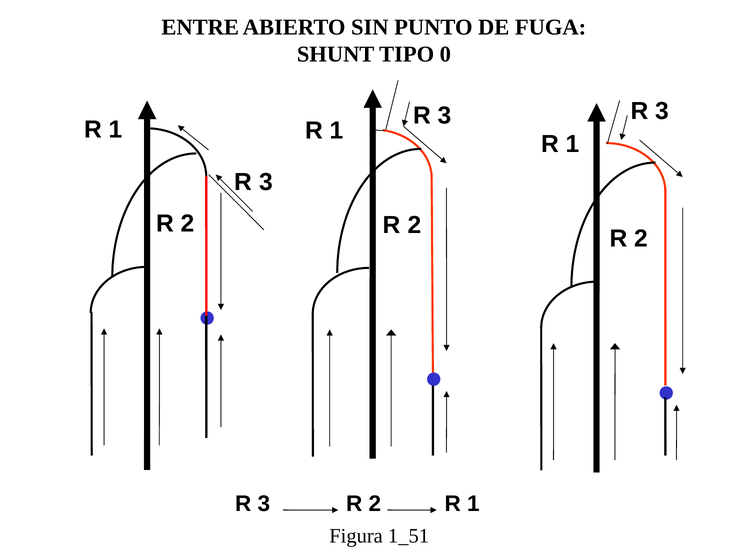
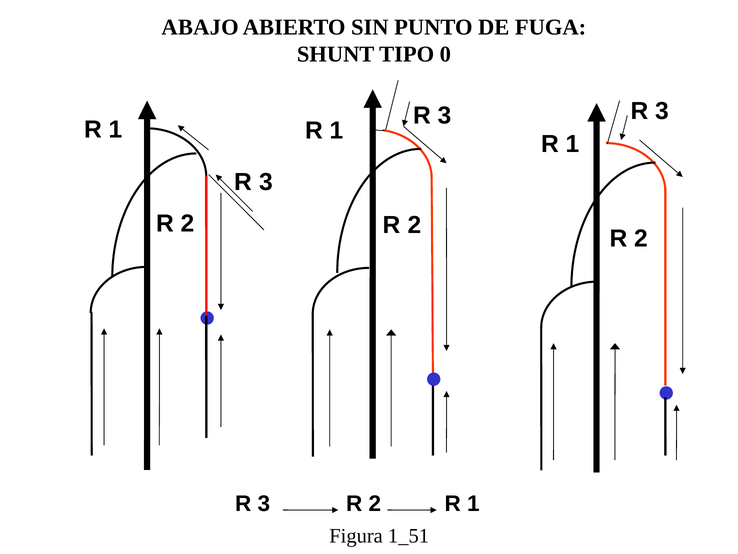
ENTRE: ENTRE -> ABAJO (200, 27)
